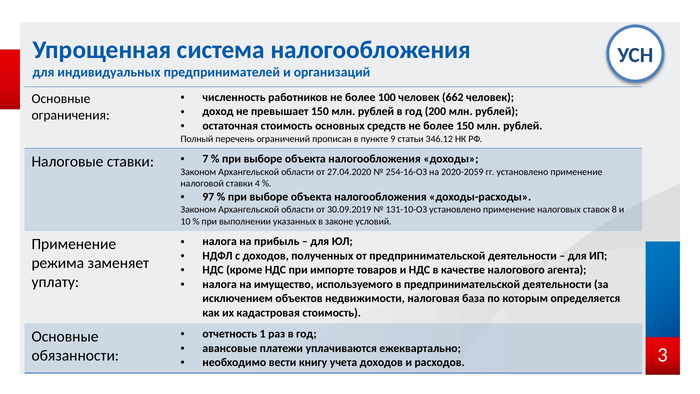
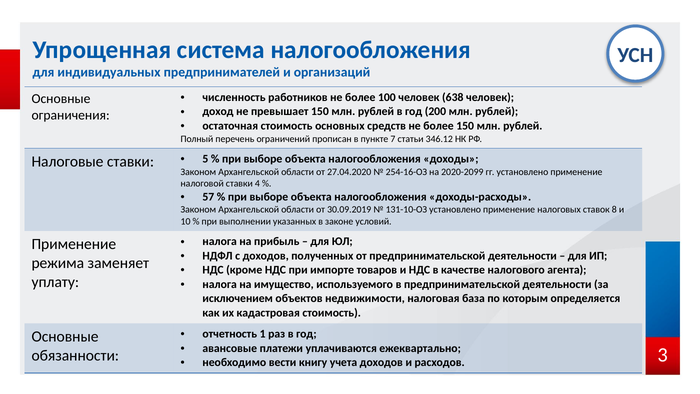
662: 662 -> 638 (453, 97)
9: 9 -> 7 (393, 139)
7: 7 -> 5 (205, 159)
2020-2059: 2020-2059 -> 2020-2099 (462, 172)
97: 97 -> 57 (208, 197)
